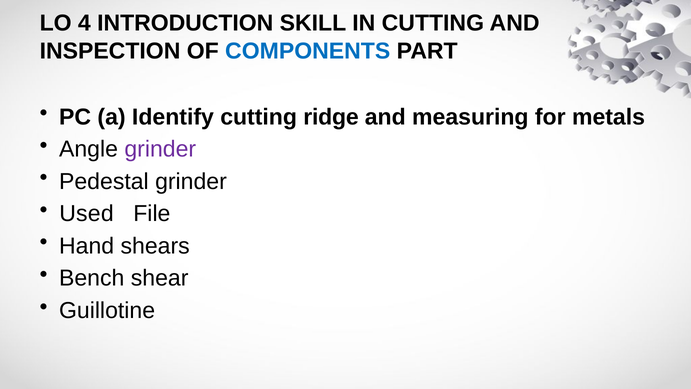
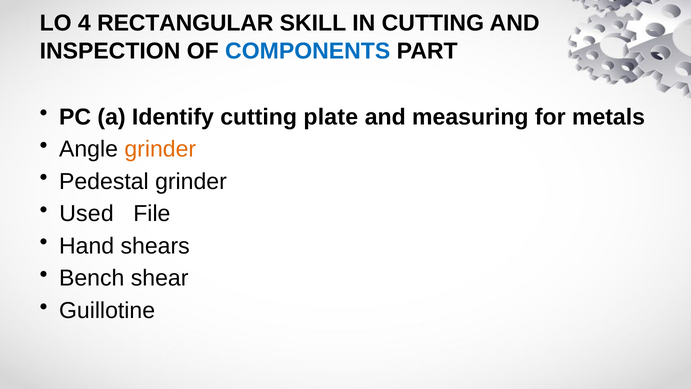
INTRODUCTION: INTRODUCTION -> RECTANGULAR (185, 23)
ridge: ridge -> plate (331, 117)
grinder colour: purple -> orange (160, 149)
